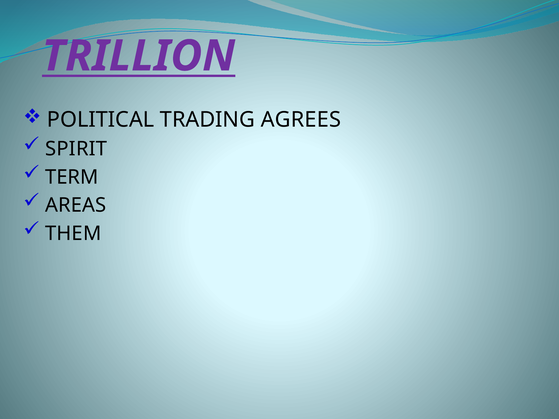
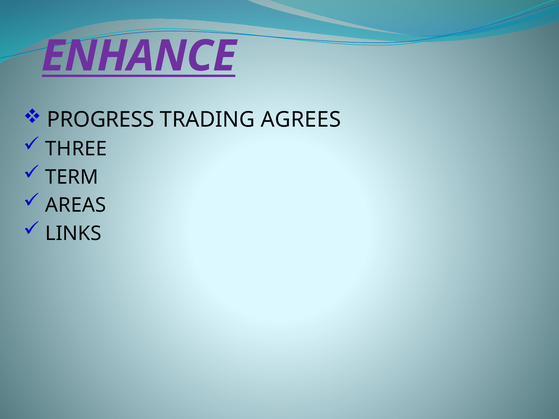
TRILLION: TRILLION -> ENHANCE (139, 56)
POLITICAL: POLITICAL -> PROGRESS (101, 120)
SPIRIT: SPIRIT -> THREE (76, 149)
THEM: THEM -> LINKS (73, 234)
